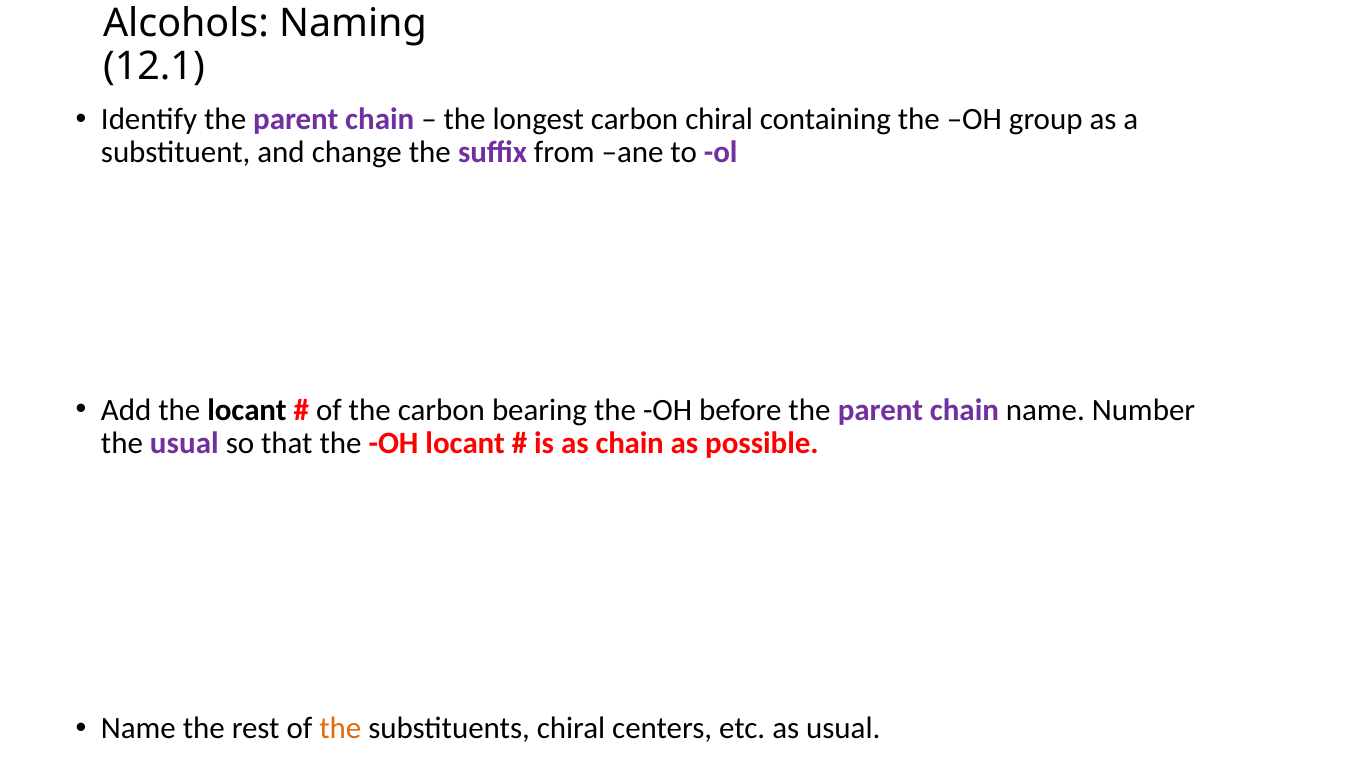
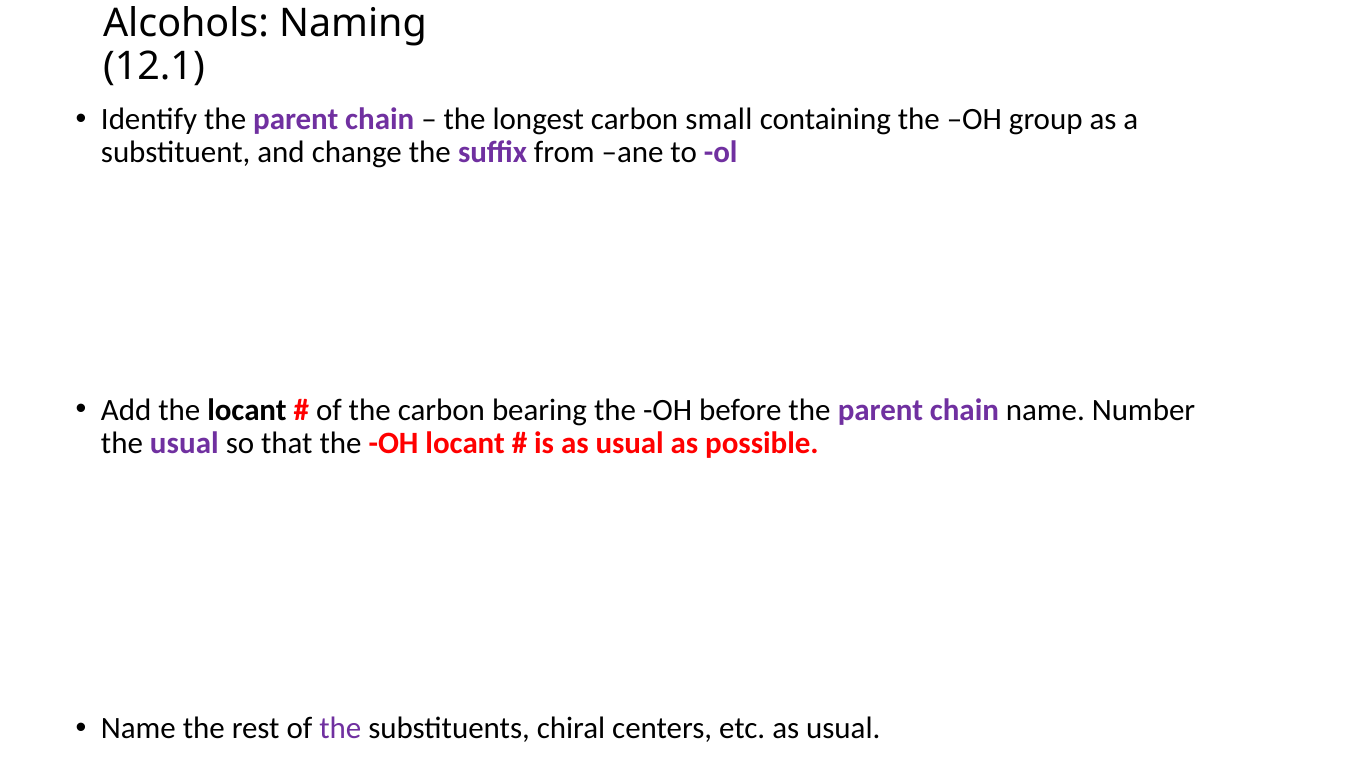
carbon chiral: chiral -> small (719, 119)
is as chain: chain -> usual (630, 443)
the colour: orange -> purple (340, 729)
